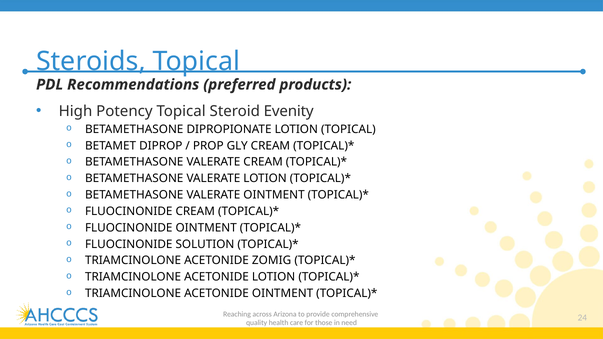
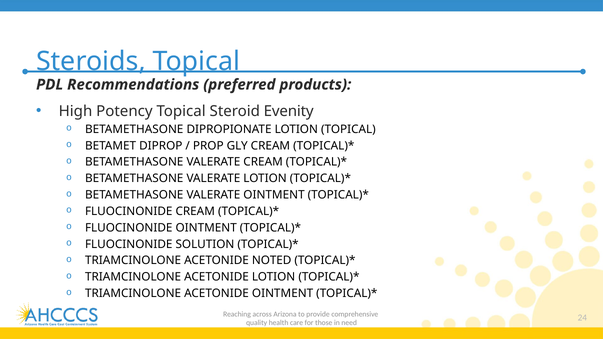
ZOMIG: ZOMIG -> NOTED (272, 261)
